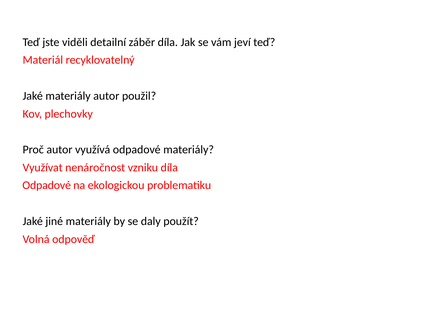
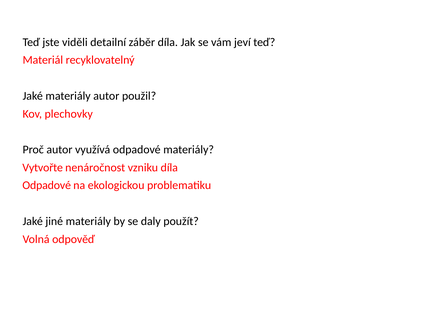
Využívat: Využívat -> Vytvořte (43, 168)
